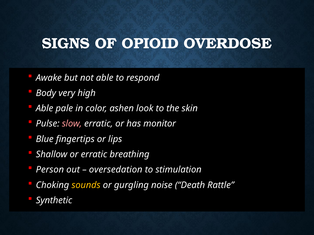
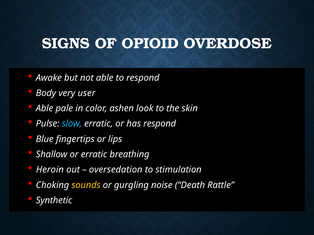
high: high -> user (87, 93)
slow colour: pink -> light blue (72, 124)
has monitor: monitor -> respond (160, 124)
Person: Person -> Heroin (50, 170)
